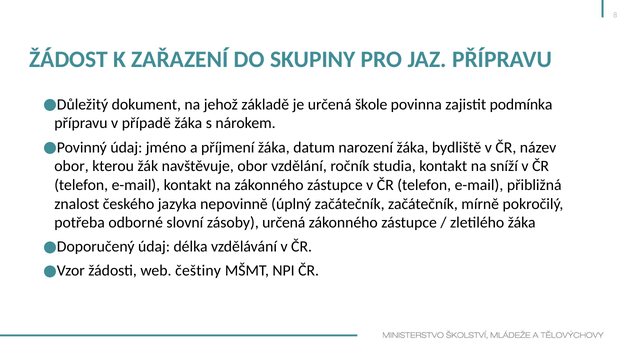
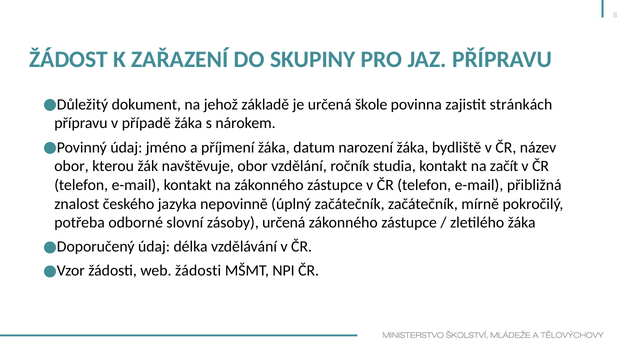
podmínka: podmínka -> stránkách (521, 105)
sníží: sníží -> začít (504, 166)
web češtiny: češtiny -> žádosti (198, 271)
